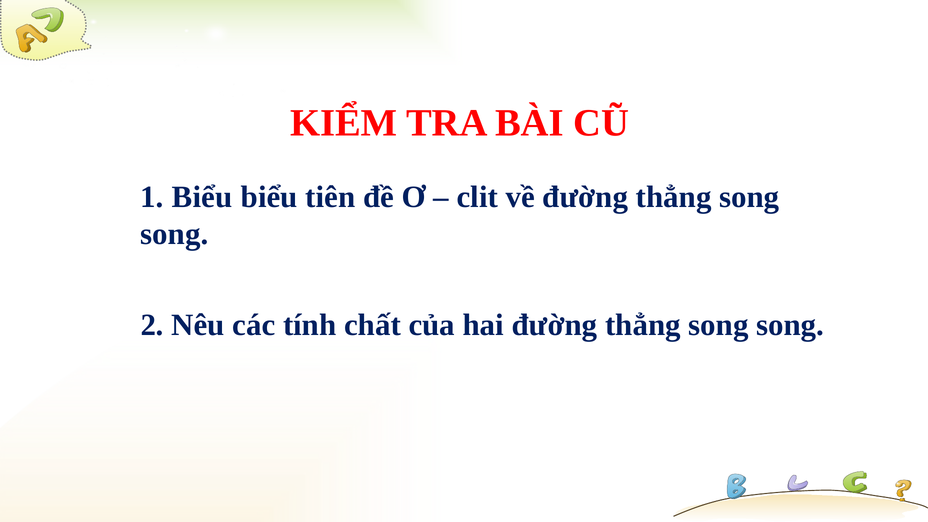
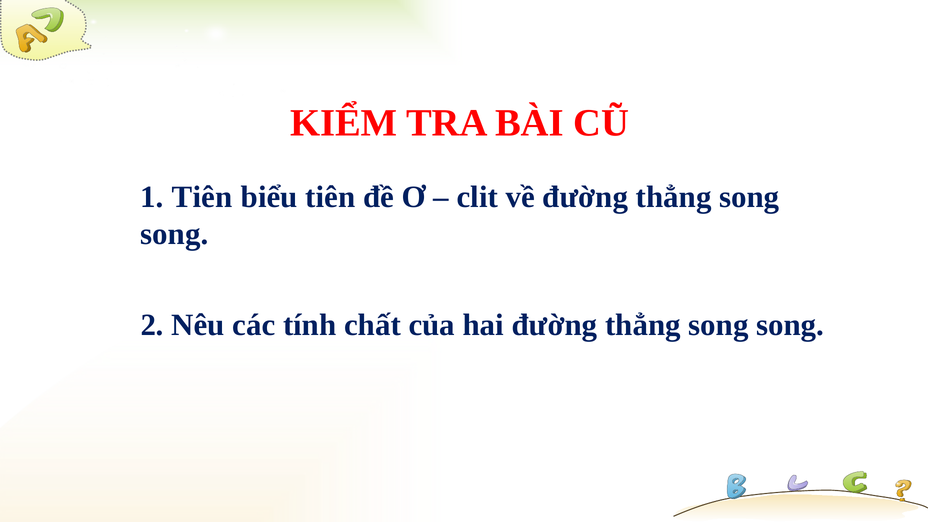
1 Biểu: Biểu -> Tiên (202, 197)
